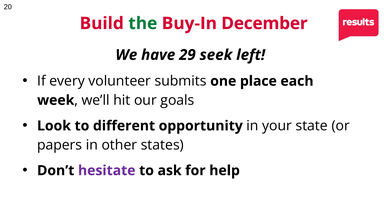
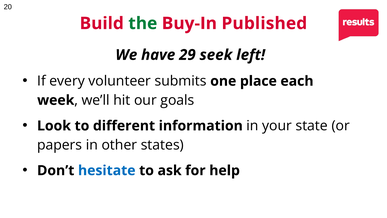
December: December -> Published (264, 23)
opportunity: opportunity -> information (201, 126)
hesitate colour: purple -> blue (107, 170)
